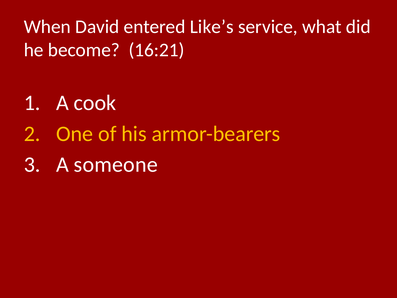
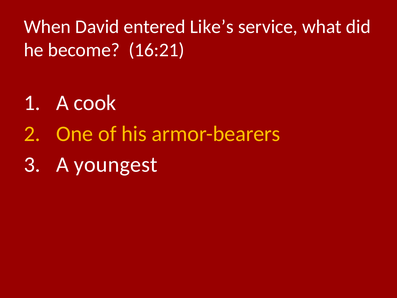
someone: someone -> youngest (116, 164)
